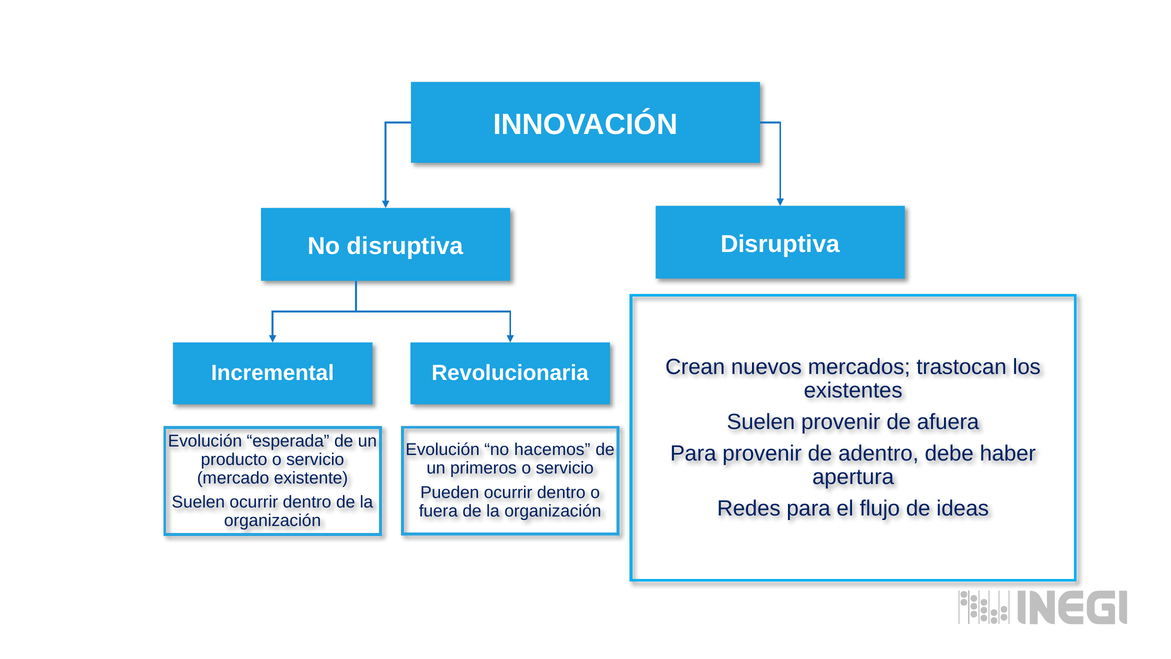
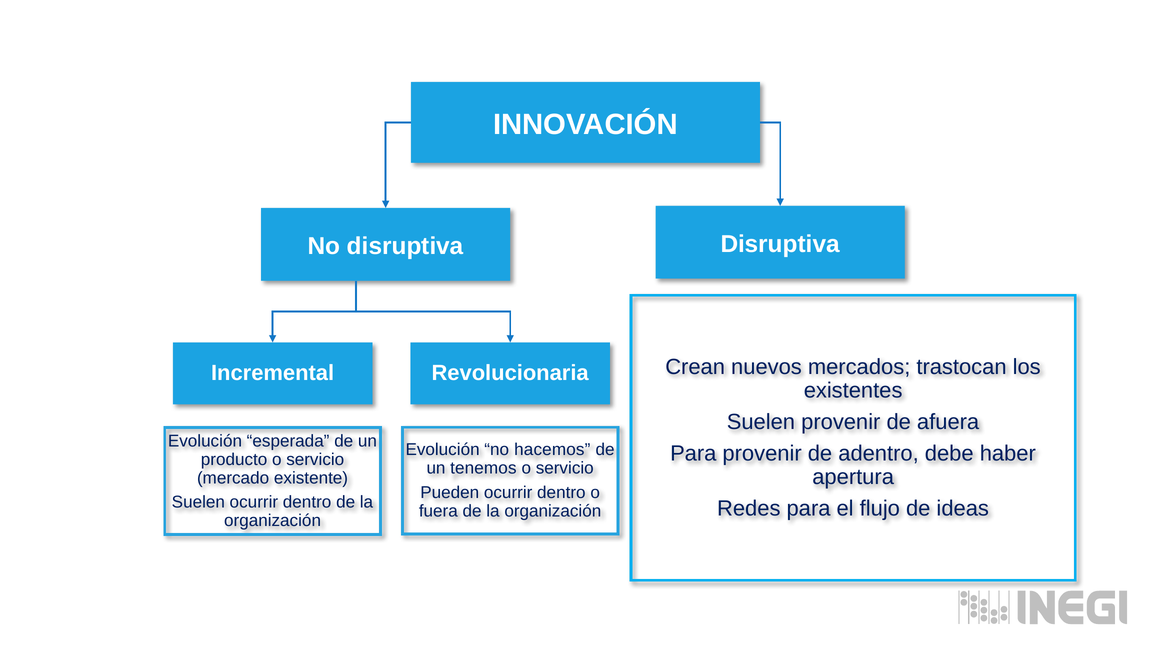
primeros: primeros -> tenemos (483, 468)
